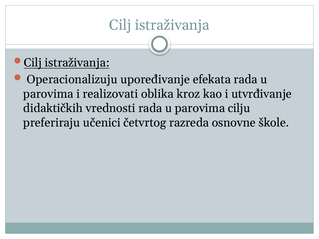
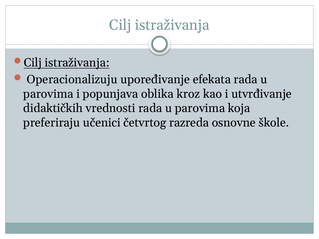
realizovati: realizovati -> popunjava (110, 94)
cilju: cilju -> koja (239, 108)
